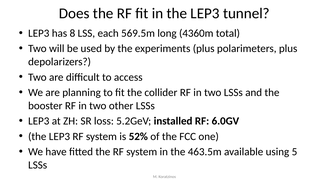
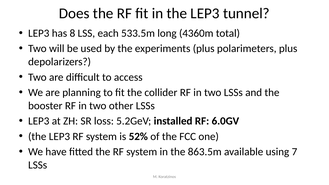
569.5m: 569.5m -> 533.5m (138, 33)
463.5m: 463.5m -> 863.5m (205, 152)
5: 5 -> 7 (294, 152)
